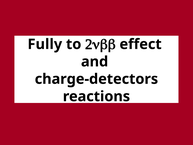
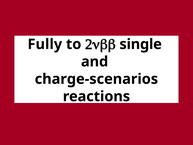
effect: effect -> single (141, 44)
charge-detectors: charge-detectors -> charge-scenarios (96, 79)
